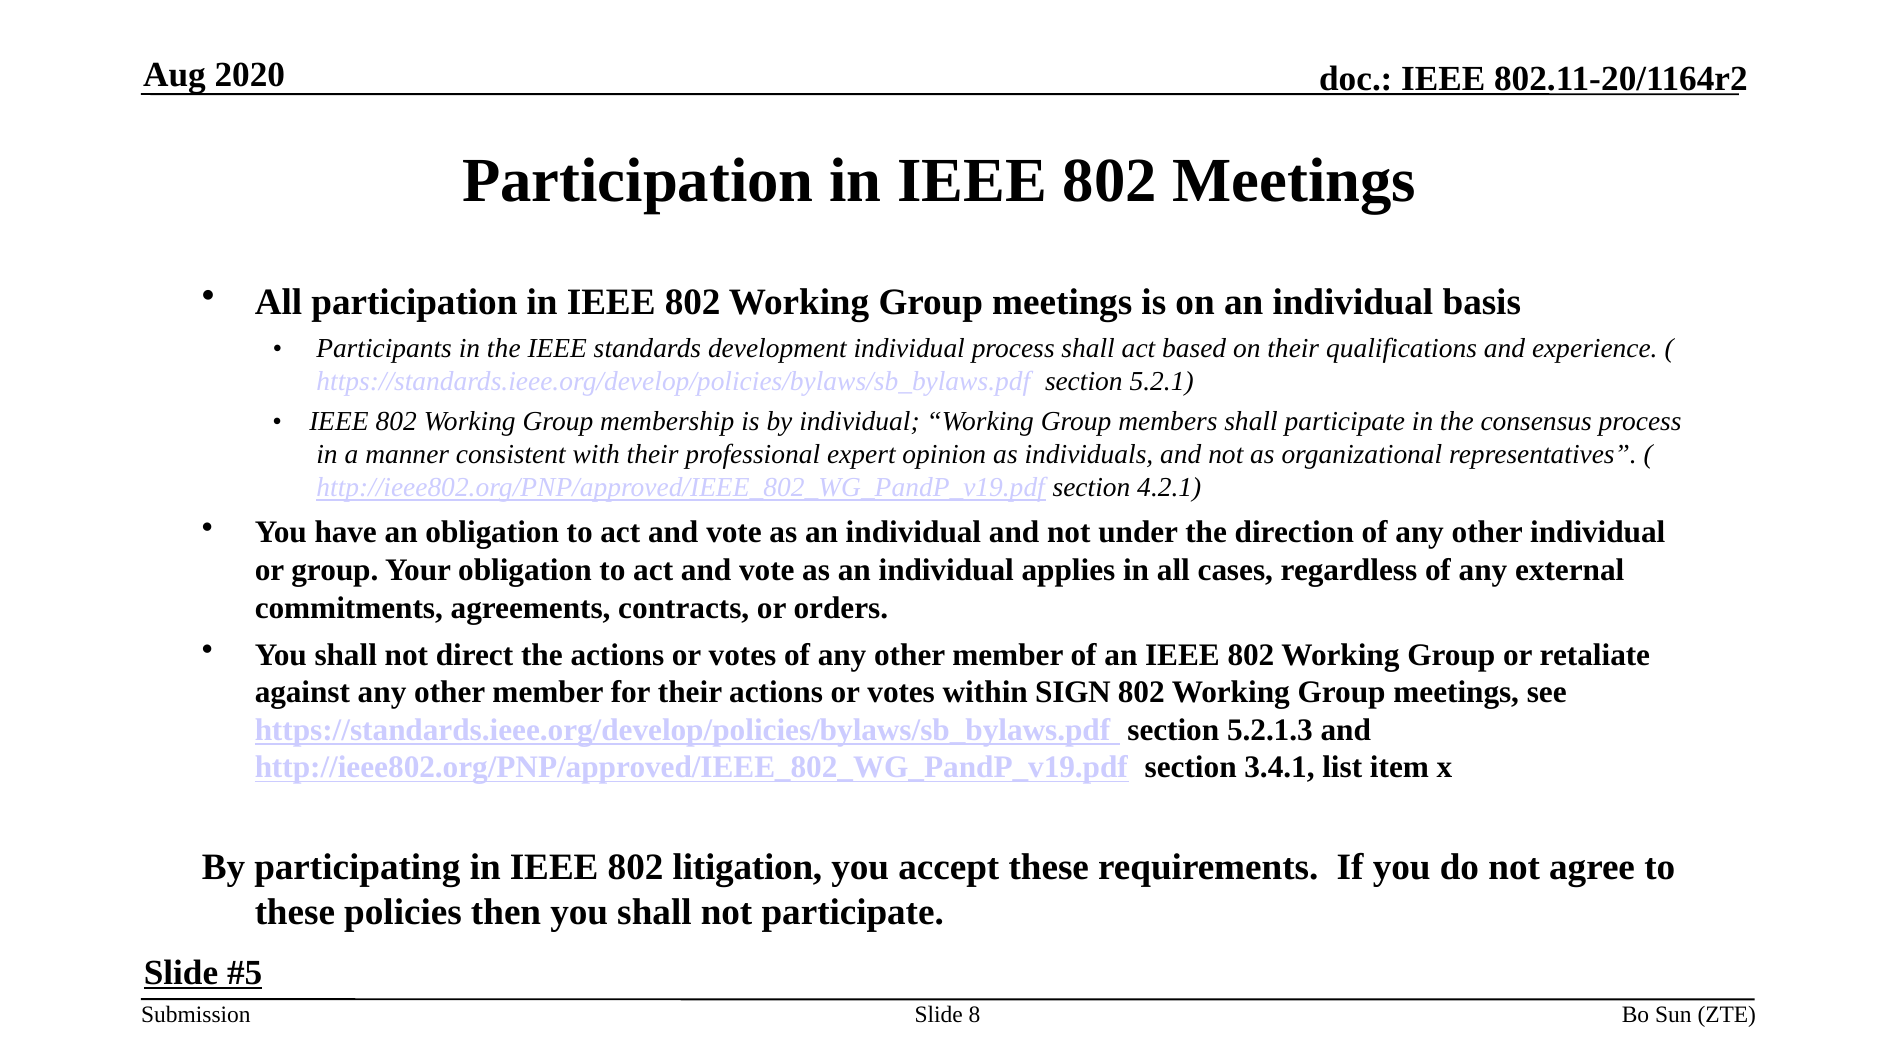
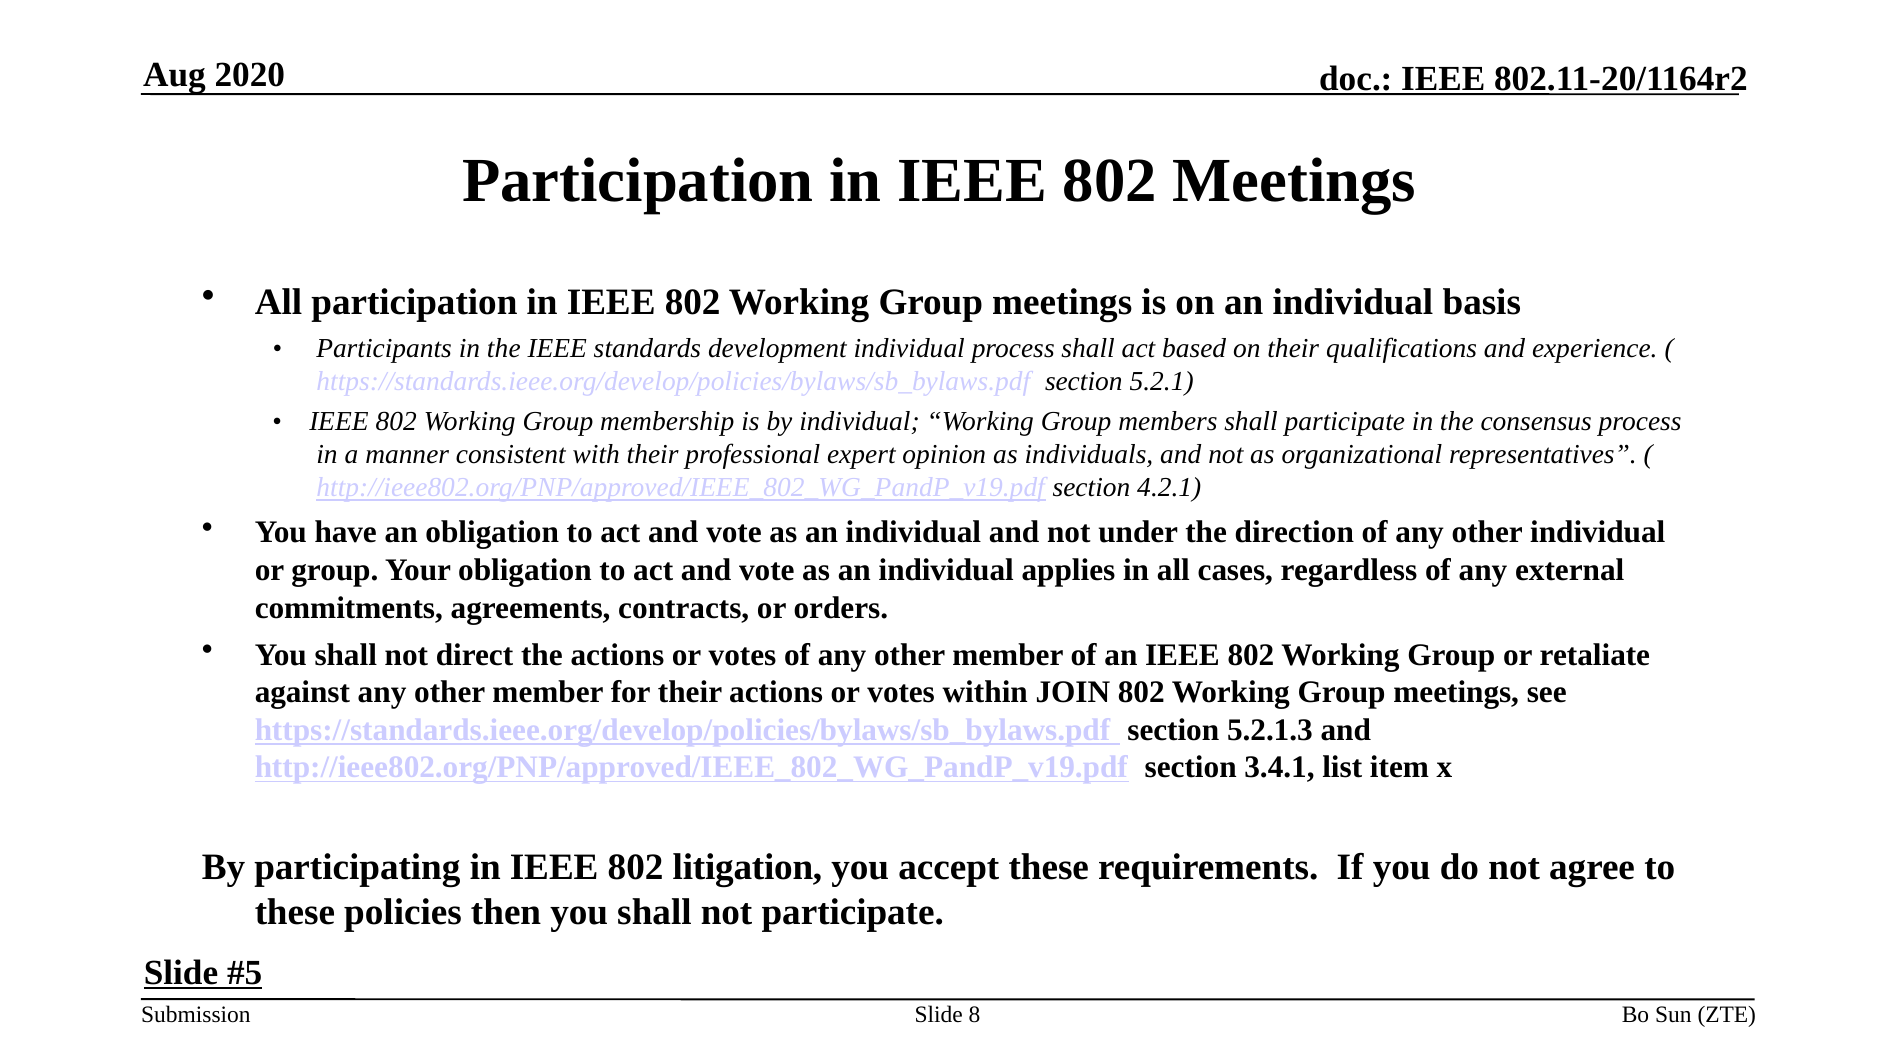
SIGN: SIGN -> JOIN (1073, 692)
